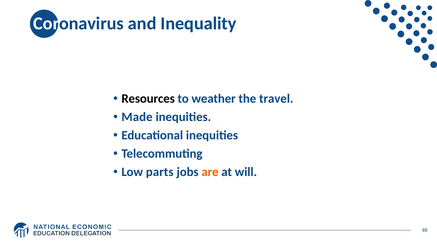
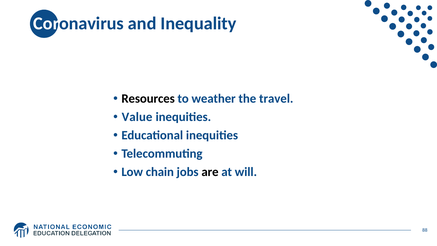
Made: Made -> Value (137, 117)
parts: parts -> chain (160, 172)
are colour: orange -> black (210, 172)
